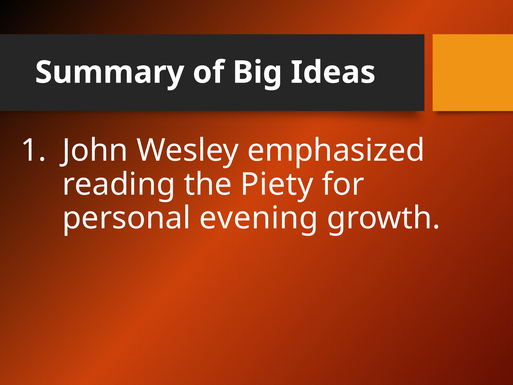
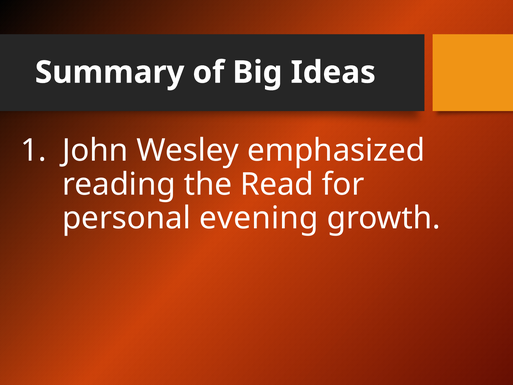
Piety: Piety -> Read (277, 184)
